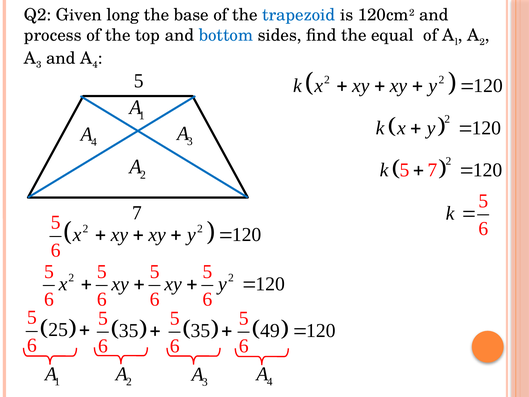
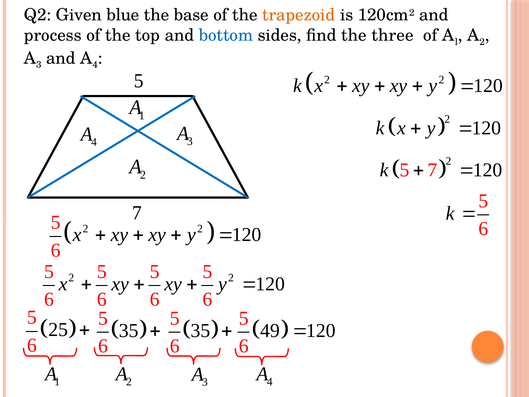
long: long -> blue (123, 15)
trapezoid colour: blue -> orange (299, 15)
equal: equal -> three (392, 35)
